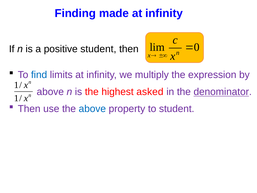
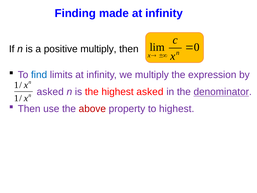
positive student: student -> multiply (98, 49)
above: above -> asked (50, 92)
above colour: blue -> red (92, 109)
to student: student -> highest (177, 109)
